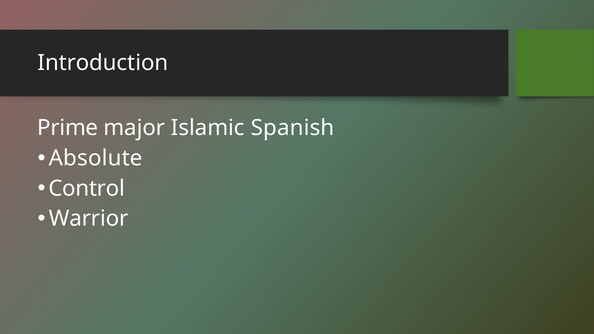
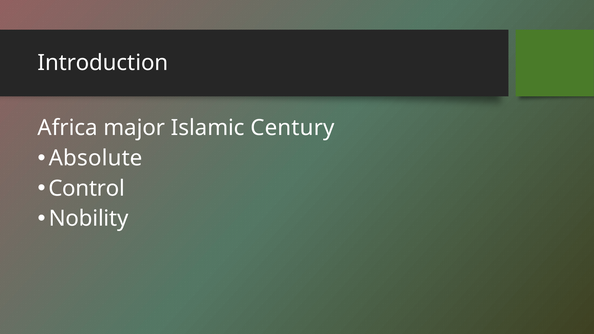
Prime: Prime -> Africa (68, 128)
Spanish: Spanish -> Century (293, 128)
Warrior: Warrior -> Nobility (89, 219)
